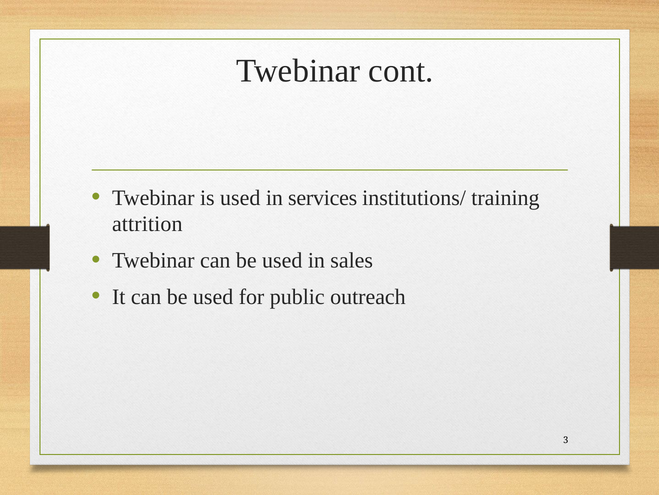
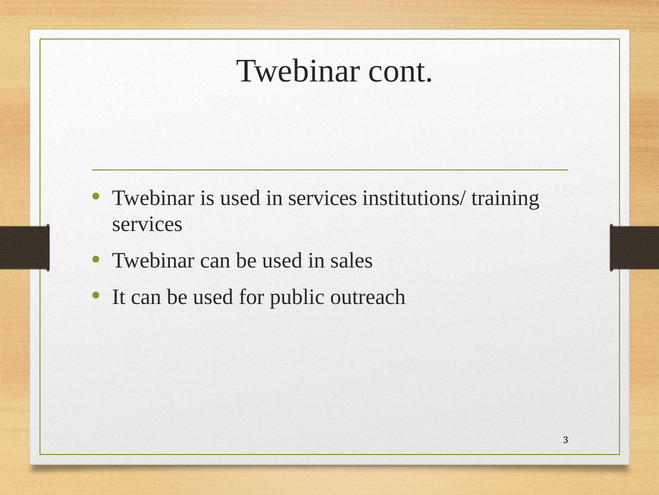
attrition: attrition -> services (147, 224)
